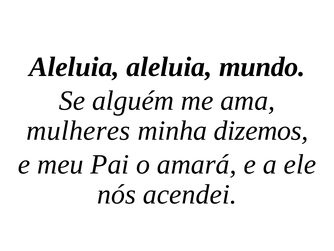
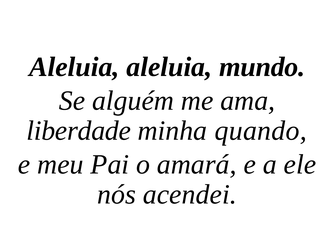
mulheres: mulheres -> liberdade (79, 130)
dizemos: dizemos -> quando (261, 130)
